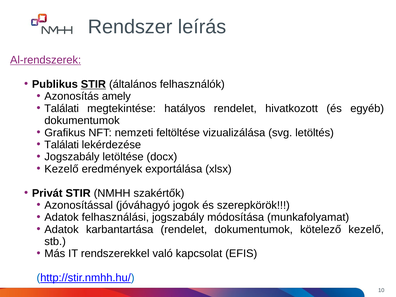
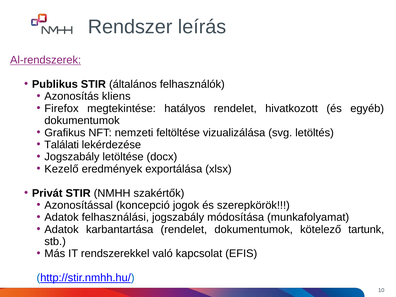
STIR underline: present -> none (93, 84)
amely: amely -> kliens (116, 96)
Találati: Találati -> Firefox (61, 108)
jóváhagyó: jóváhagyó -> koncepció (143, 205)
kötelező kezelő: kezelő -> tartunk (366, 229)
